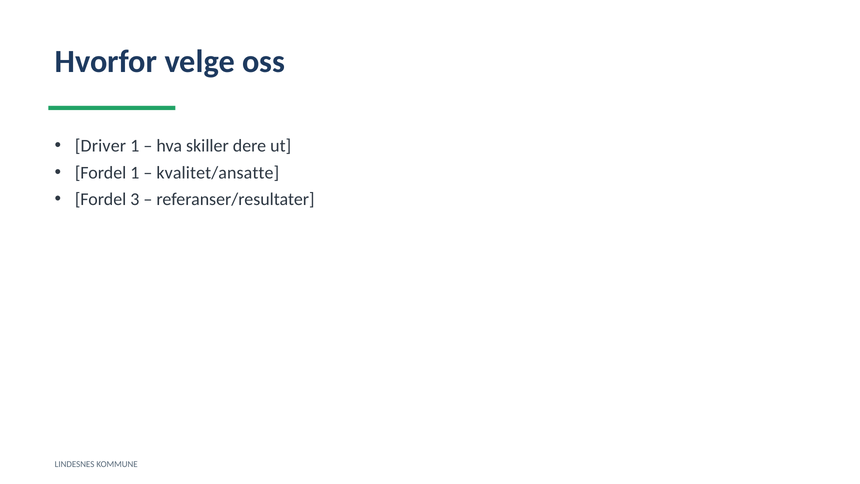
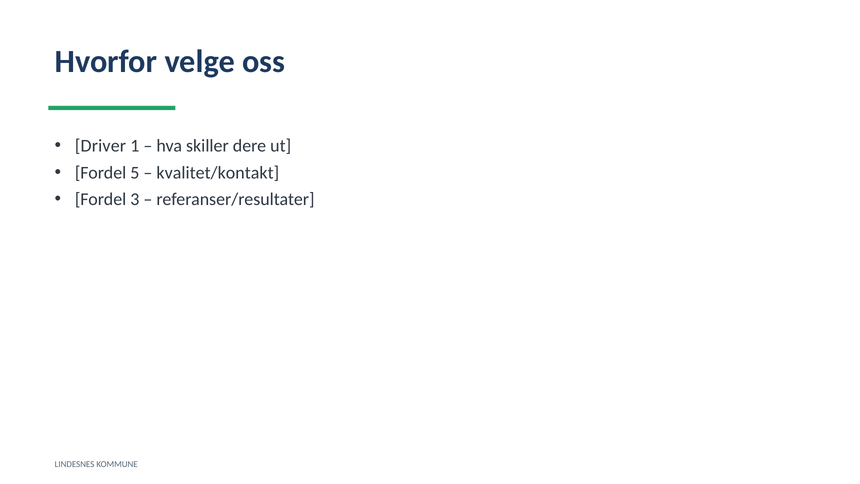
Fordel 1: 1 -> 5 (135, 173)
kvalitet/ansatte: kvalitet/ansatte -> kvalitet/kontakt (218, 173)
